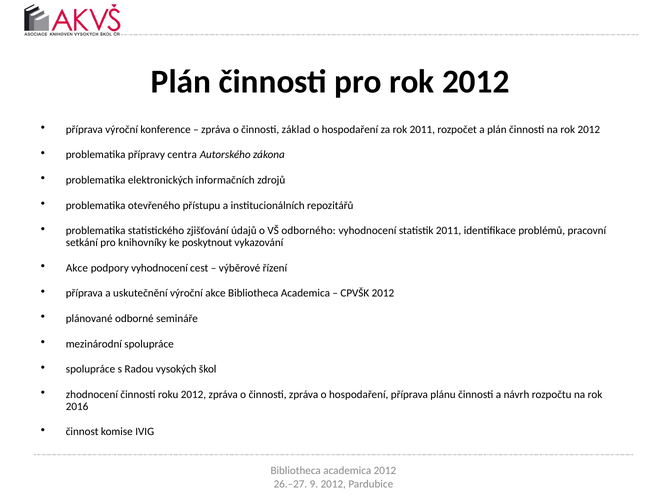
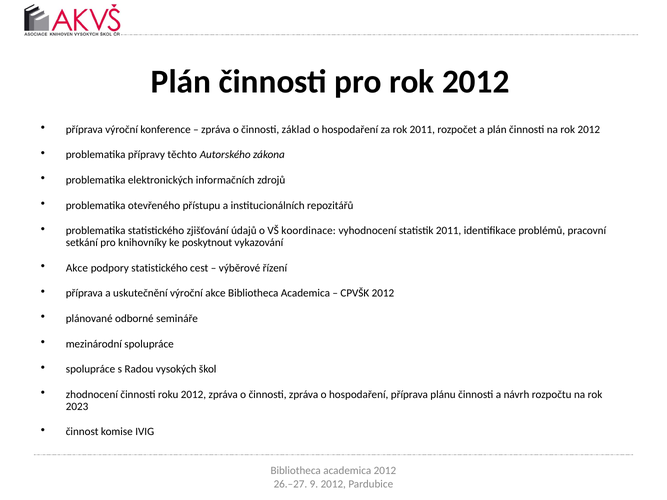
centra: centra -> těchto (182, 155)
odborného: odborného -> koordinace (309, 231)
podpory vyhodnocení: vyhodnocení -> statistického (160, 268)
2016: 2016 -> 2023 (77, 407)
